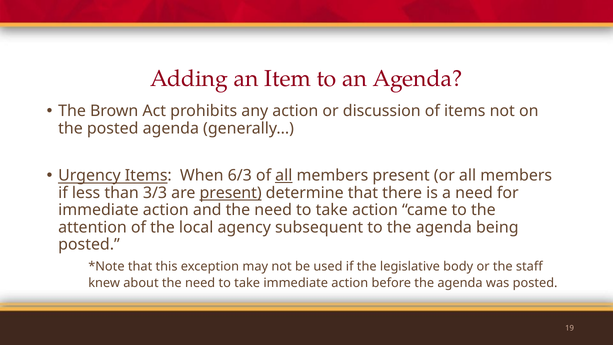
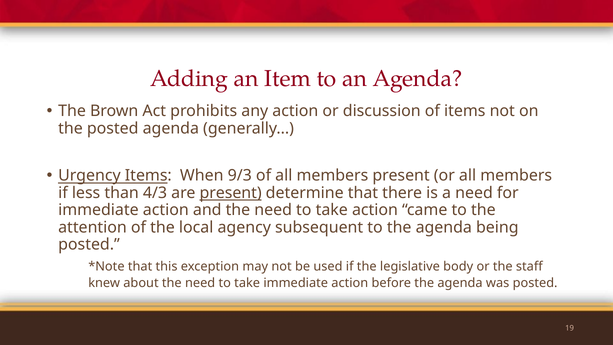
6/3: 6/3 -> 9/3 (240, 176)
all underline: present -> none (284, 176)
3/3: 3/3 -> 4/3 (155, 193)
